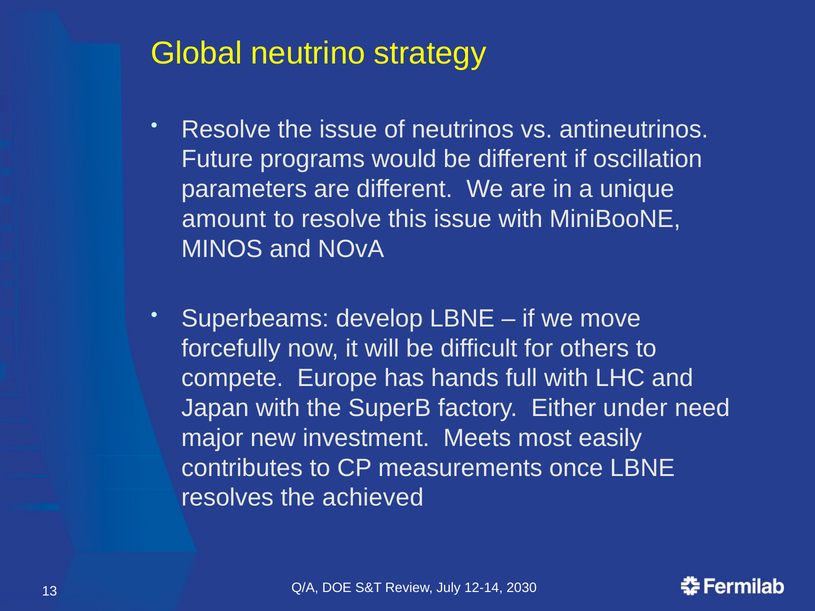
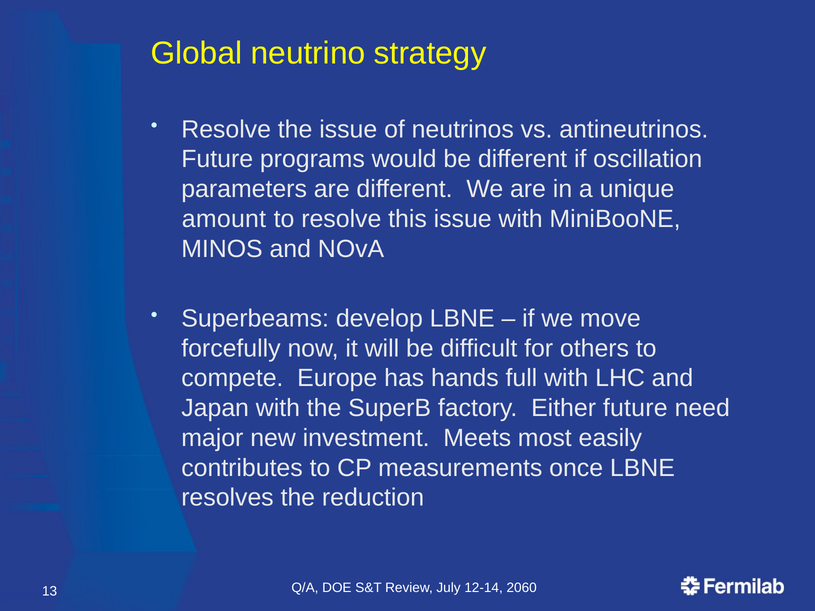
Either under: under -> future (635, 408)
achieved: achieved -> reduction (373, 498)
2030: 2030 -> 2060 (522, 588)
